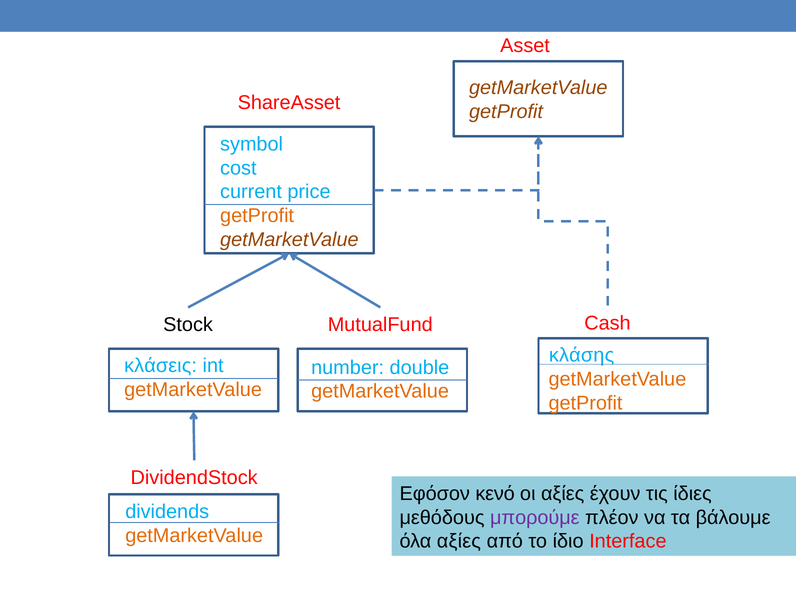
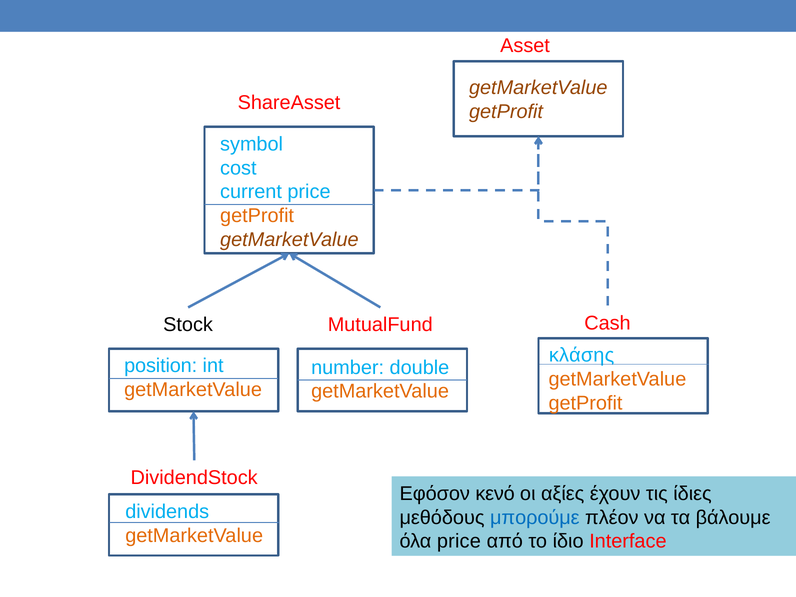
κλάσεις: κλάσεις -> position (161, 366)
μπορούμε colour: purple -> blue (535, 517)
όλα αξίες: αξίες -> price (459, 541)
